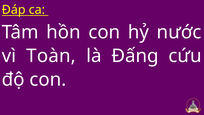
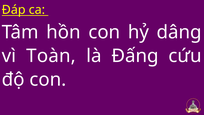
nước: nước -> dâng (179, 32)
